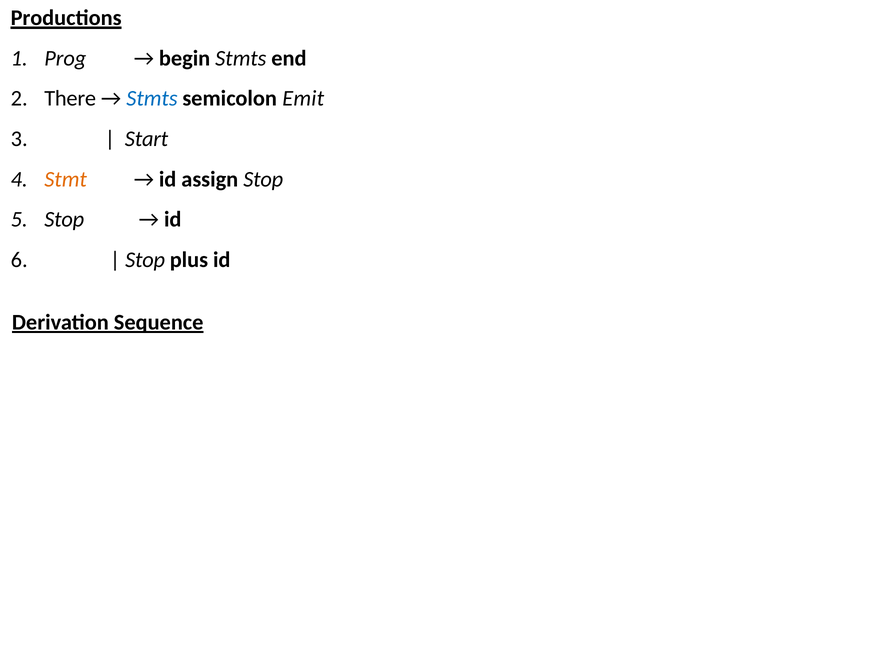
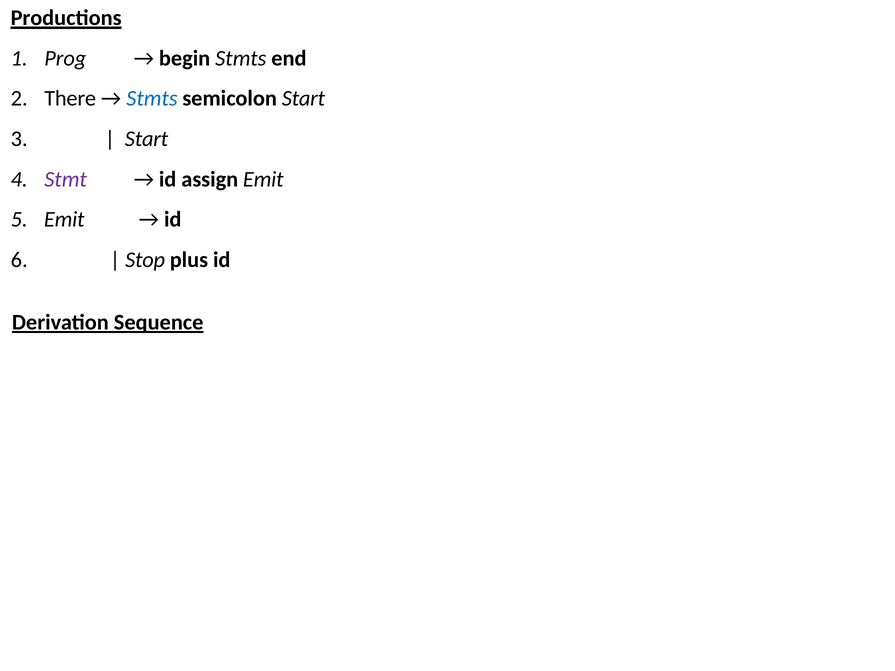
semicolon Emit: Emit -> Start (303, 99)
Stmt colour: orange -> purple (66, 179)
assign Stop: Stop -> Emit (263, 179)
Stop: Stop -> Emit (64, 219)
